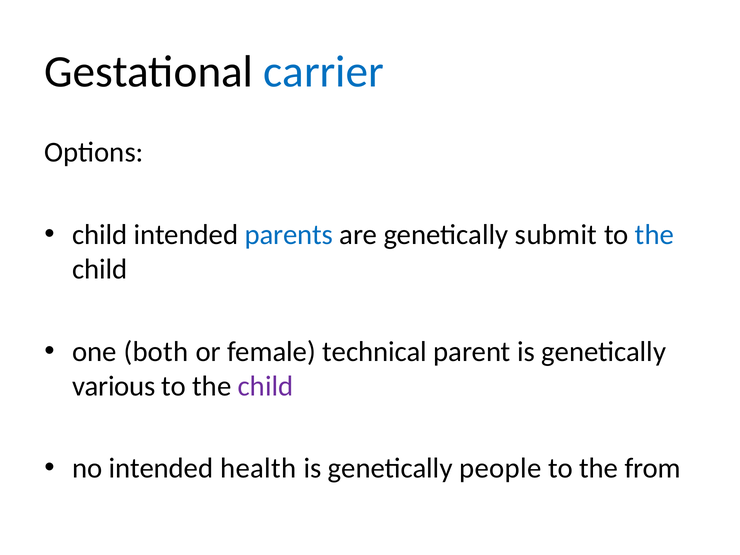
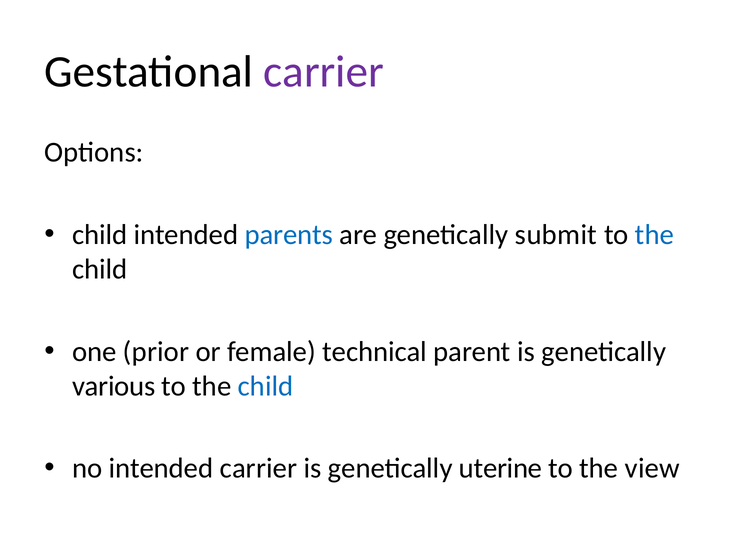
carrier colour: blue -> purple (324, 72)
both: both -> prior (156, 352)
child colour: purple -> blue (266, 386)
intended health: health -> carrier (259, 468)
people: people -> uterine (501, 468)
from: from -> view (652, 468)
